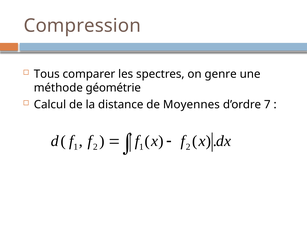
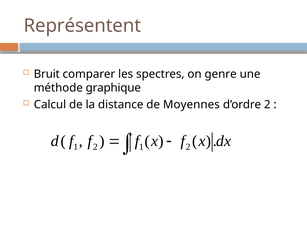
Compression: Compression -> Représentent (82, 26)
Tous: Tous -> Bruit (47, 74)
géométrie: géométrie -> graphique (113, 88)
d’ordre 7: 7 -> 2 (267, 105)
